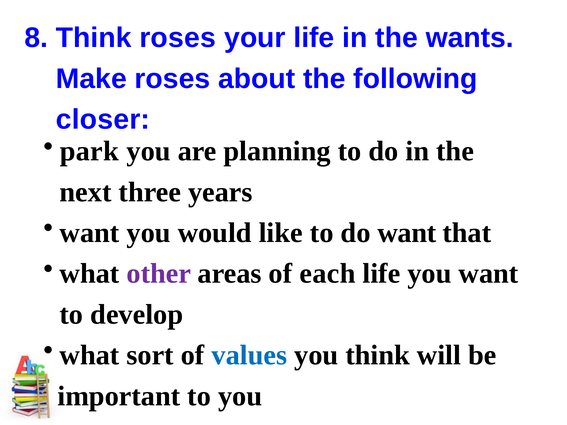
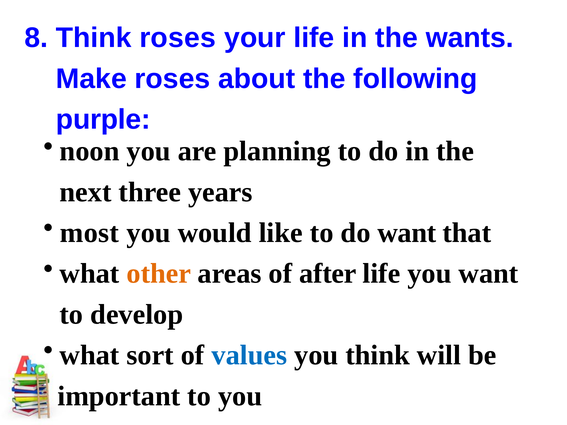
closer: closer -> purple (103, 120)
park: park -> noon (90, 151)
want: want -> most (89, 233)
other colour: purple -> orange (159, 274)
each: each -> after (328, 274)
